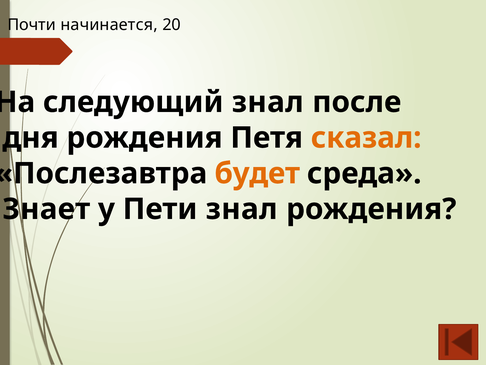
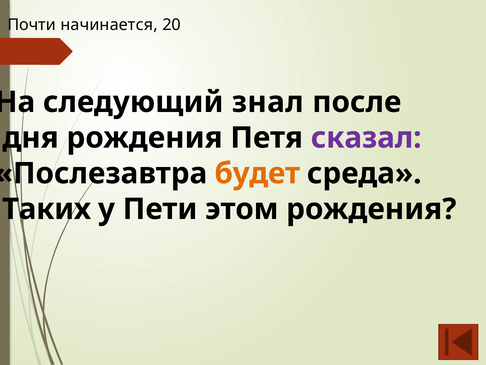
сказал colour: orange -> purple (366, 138)
Знает: Знает -> Таких (46, 209)
Пети знал: знал -> этом (242, 209)
